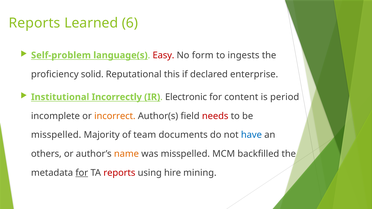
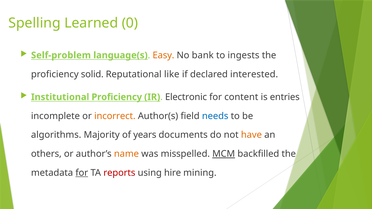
Reports: Reports -> Spelling (35, 23)
6: 6 -> 0 (130, 23)
Easy colour: red -> orange (163, 55)
form: form -> bank (203, 55)
this: this -> like (172, 74)
enterprise: enterprise -> interested (254, 74)
Institutional Incorrectly: Incorrectly -> Proficiency (117, 97)
period: period -> entries (285, 97)
needs colour: red -> blue (215, 116)
misspelled: misspelled -> algorithms (56, 135)
team: team -> years (145, 135)
have colour: blue -> orange (251, 135)
MCM underline: none -> present (224, 154)
